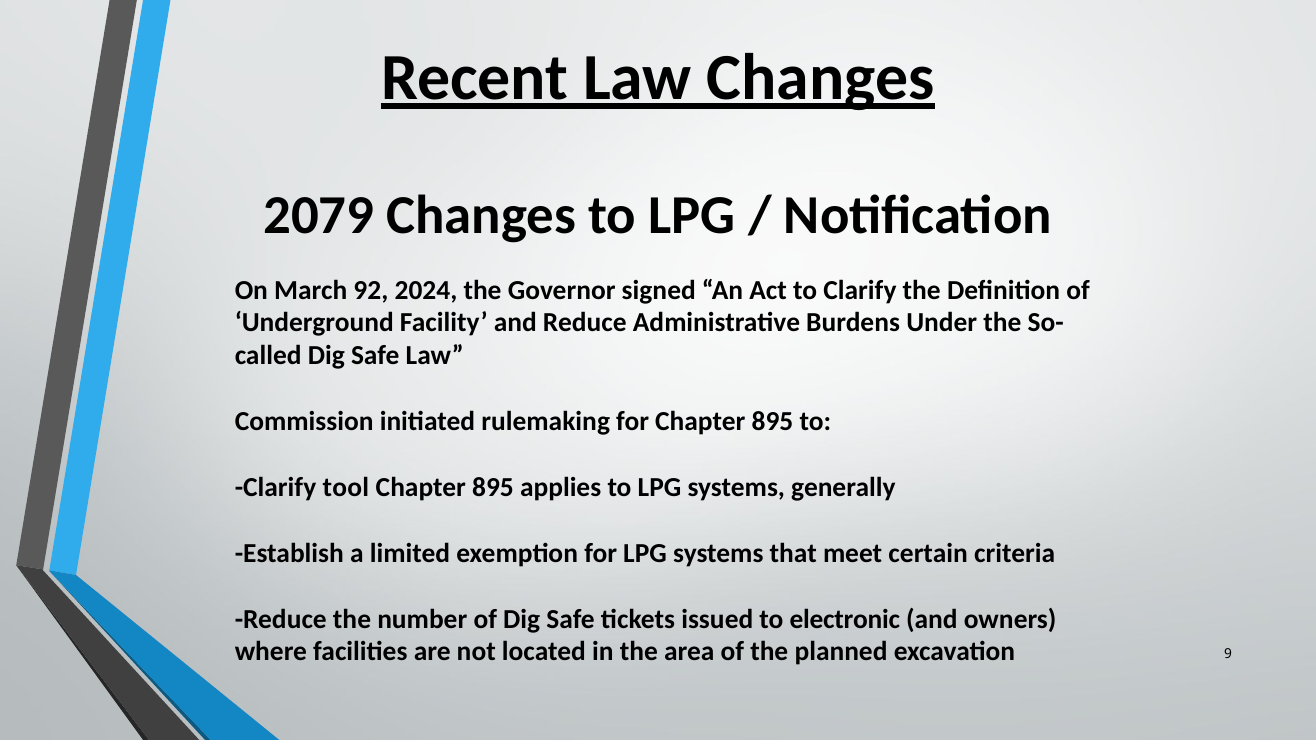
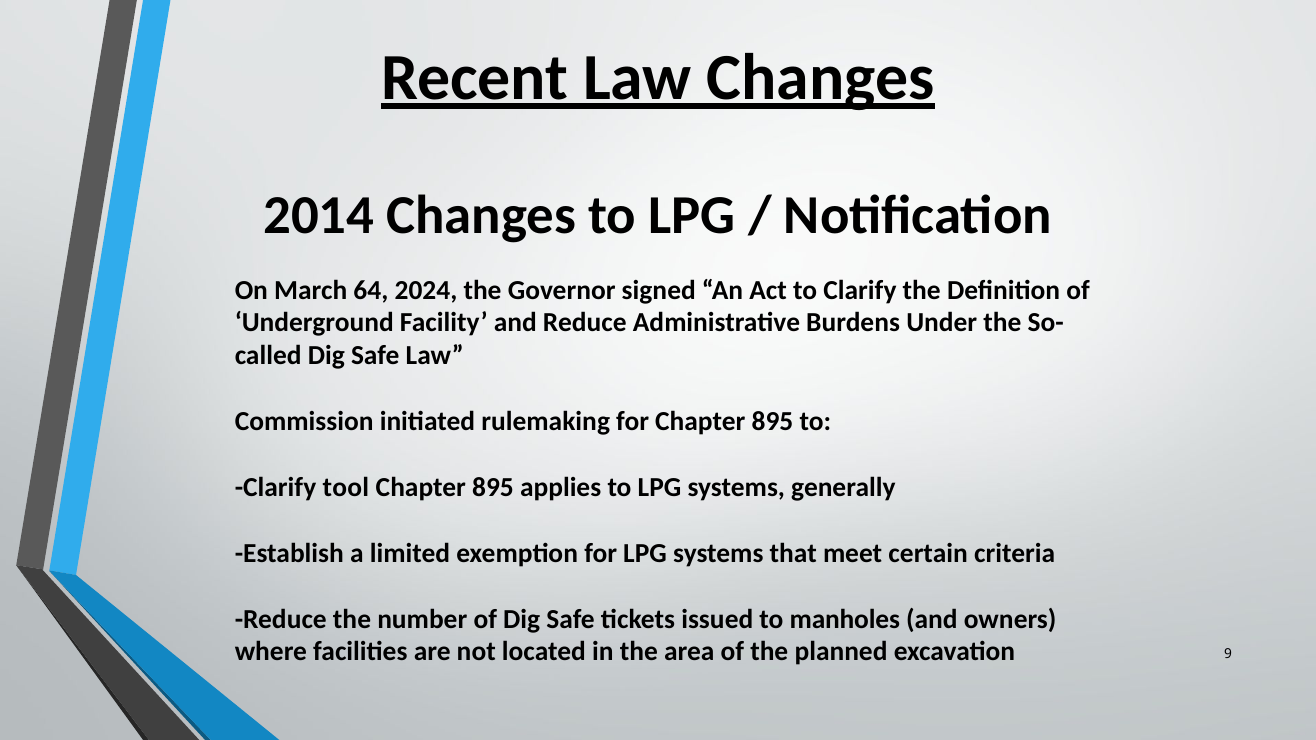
2079: 2079 -> 2014 (319, 215)
92: 92 -> 64 (371, 290)
electronic: electronic -> manholes (845, 619)
